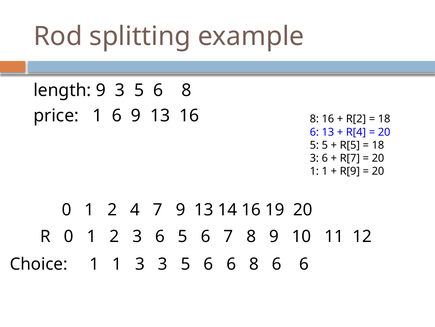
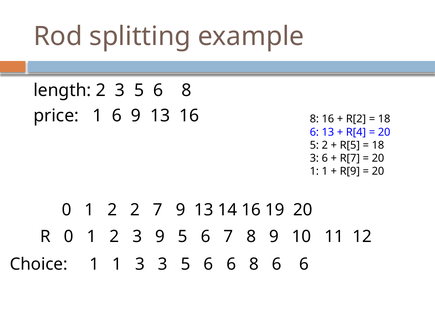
length 9: 9 -> 2 (101, 90)
5 5: 5 -> 2 (325, 145)
2 4: 4 -> 2 (135, 210)
2 3 6: 6 -> 9 (160, 236)
